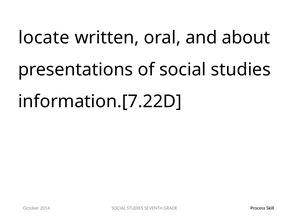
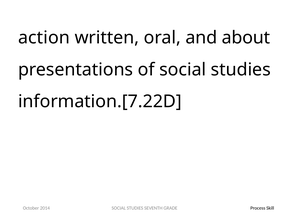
locate: locate -> action (44, 38)
